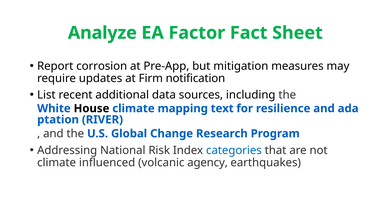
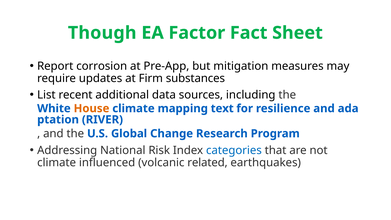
Analyze: Analyze -> Though (102, 33)
notification: notification -> substances (195, 78)
House colour: black -> orange (92, 108)
agency: agency -> related (208, 163)
